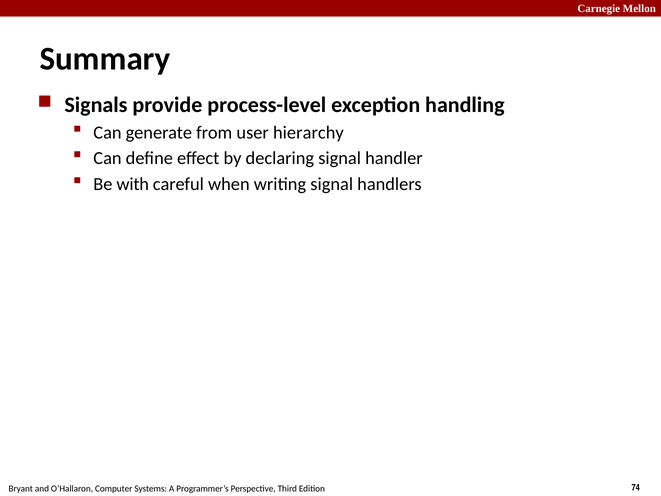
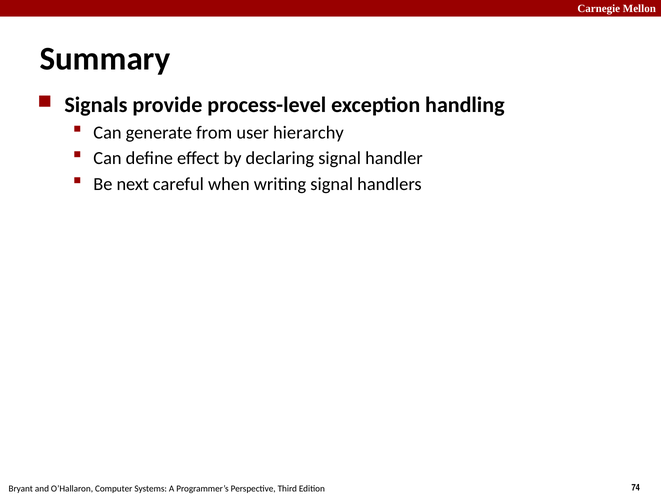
with: with -> next (133, 184)
